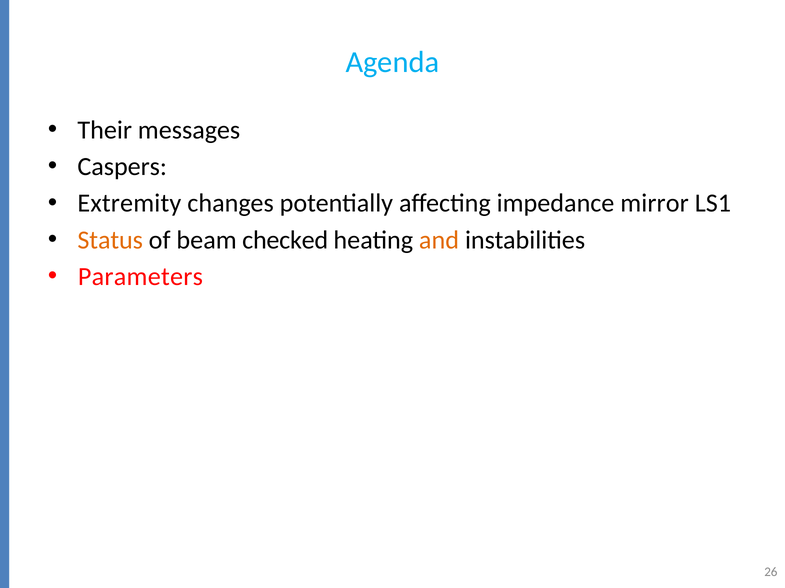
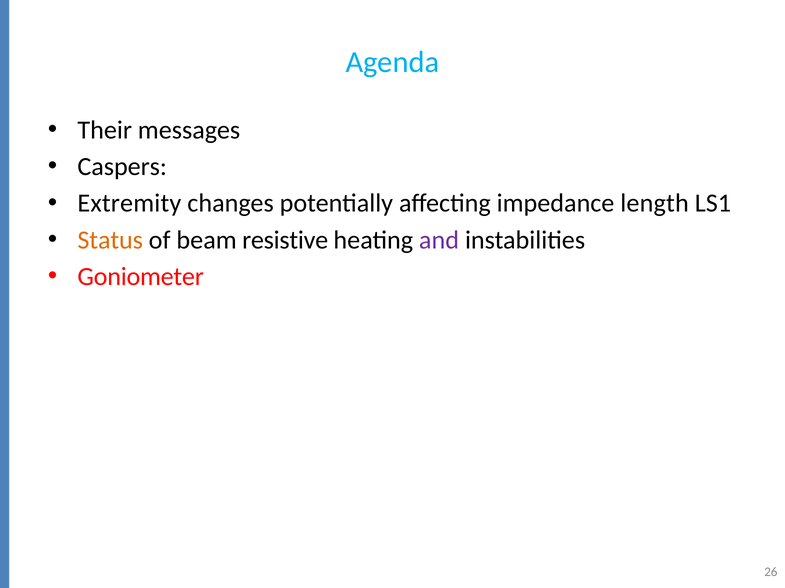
mirror: mirror -> length (655, 204)
checked: checked -> resistive (285, 240)
and colour: orange -> purple (439, 240)
Parameters: Parameters -> Goniometer (141, 277)
